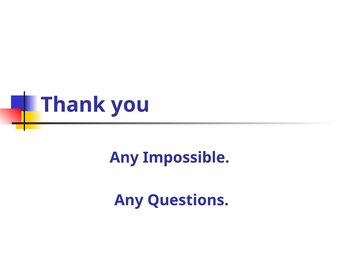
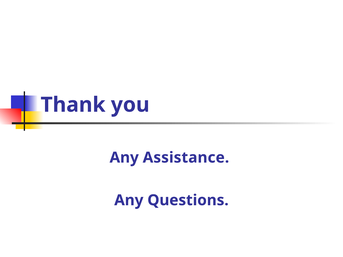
Impossible: Impossible -> Assistance (186, 158)
